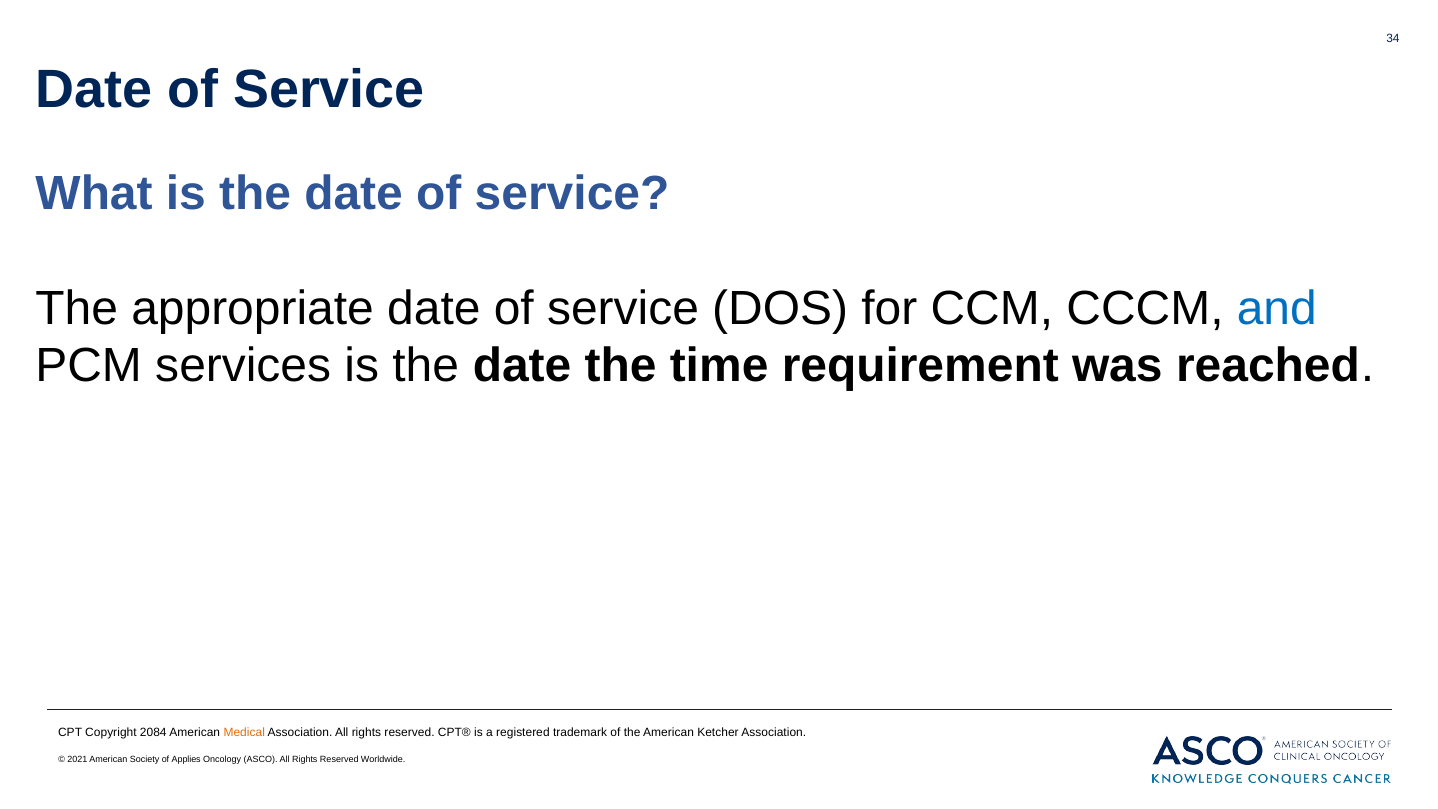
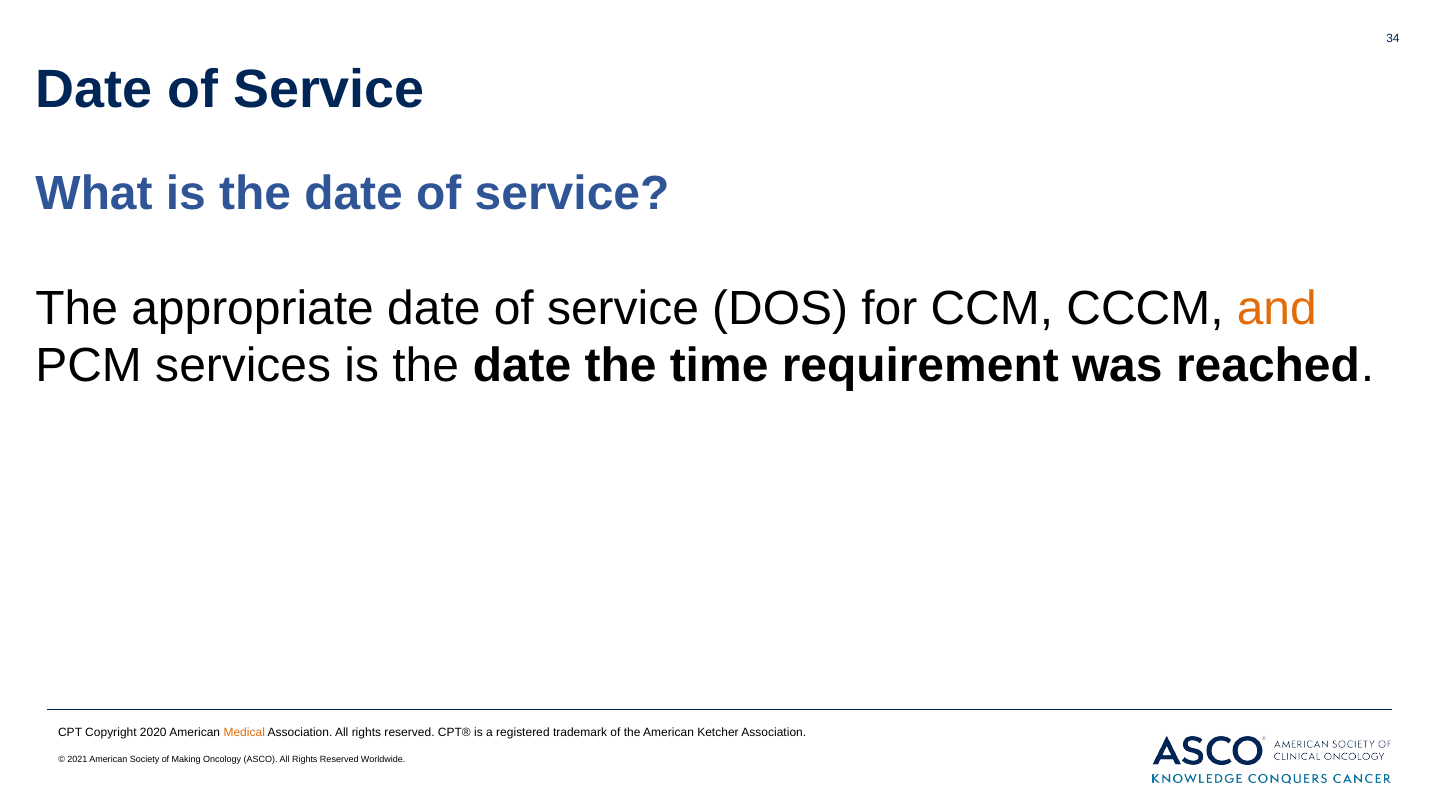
and colour: blue -> orange (1277, 308)
2084: 2084 -> 2020 (153, 733)
Applies: Applies -> Making (186, 760)
